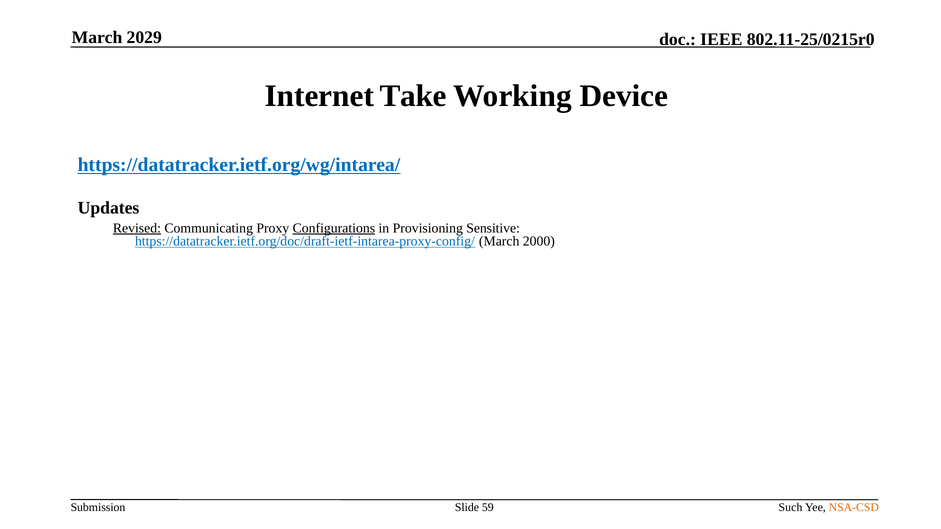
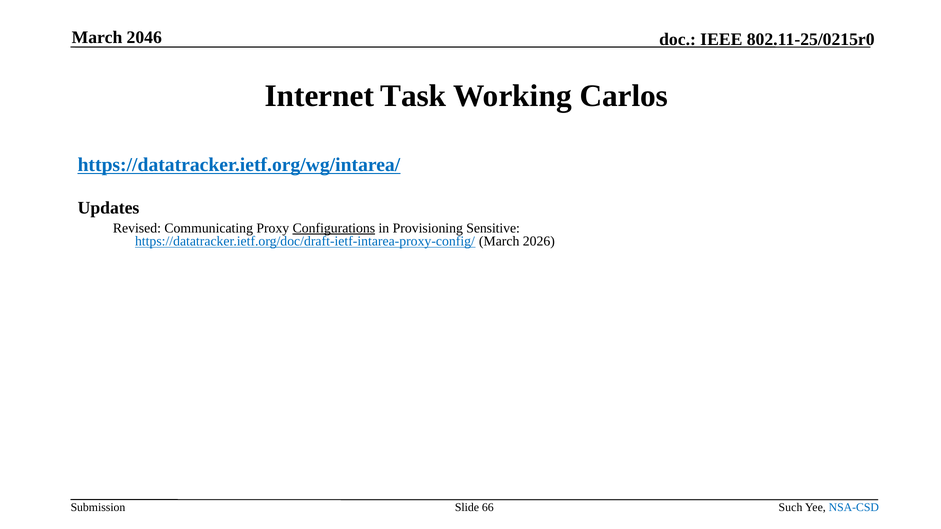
2029: 2029 -> 2046 (144, 37)
Take: Take -> Task (413, 96)
Device: Device -> Carlos (624, 96)
Revised underline: present -> none (137, 228)
2000: 2000 -> 2026 (539, 241)
59: 59 -> 66 (488, 508)
NSA-CSD colour: orange -> blue (854, 508)
